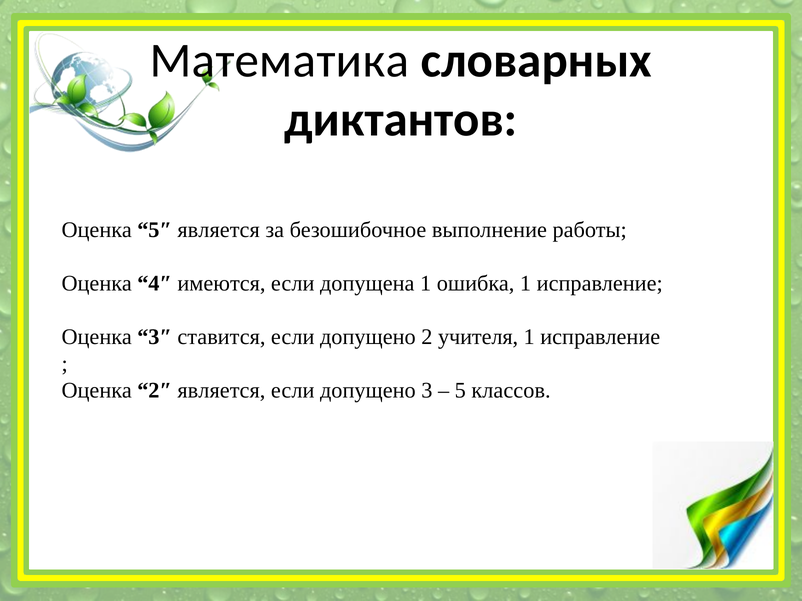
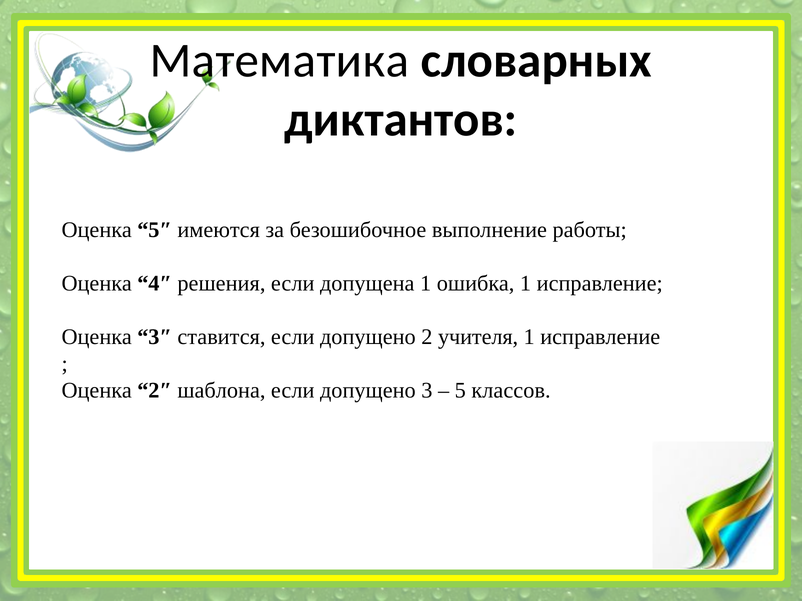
5″ является: является -> имеются (219, 230)
имеются: имеются -> решения (221, 284)
2″ является: является -> шаблона (221, 391)
